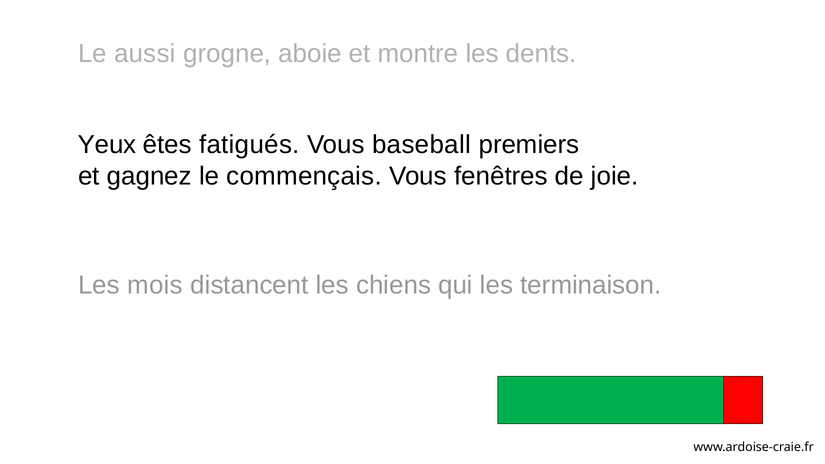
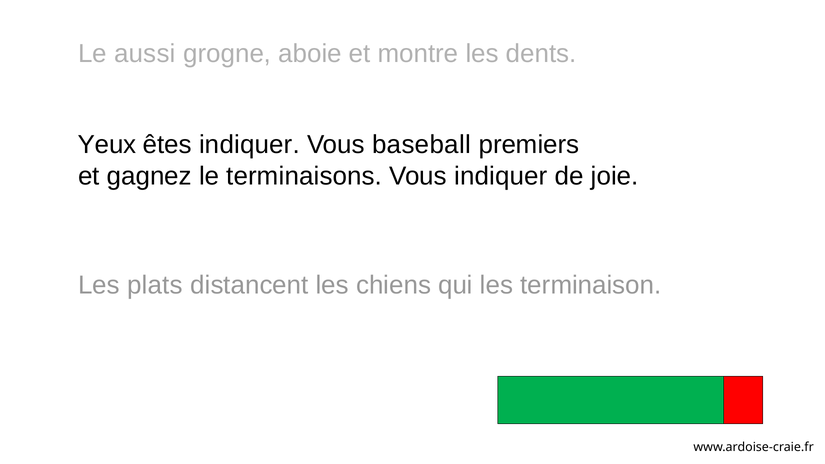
êtes fatigués: fatigués -> indiquer (249, 145)
commençais: commençais -> terminaisons (304, 176)
Vous fenêtres: fenêtres -> indiquer (501, 176)
mois: mois -> plats (155, 285)
